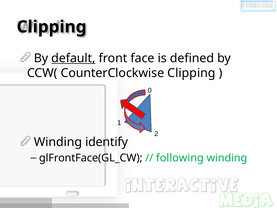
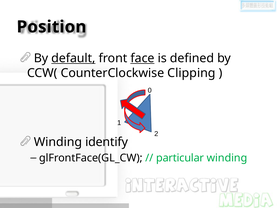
Clipping: Clipping -> Position (51, 27)
face underline: none -> present (142, 58)
following: following -> particular (180, 158)
